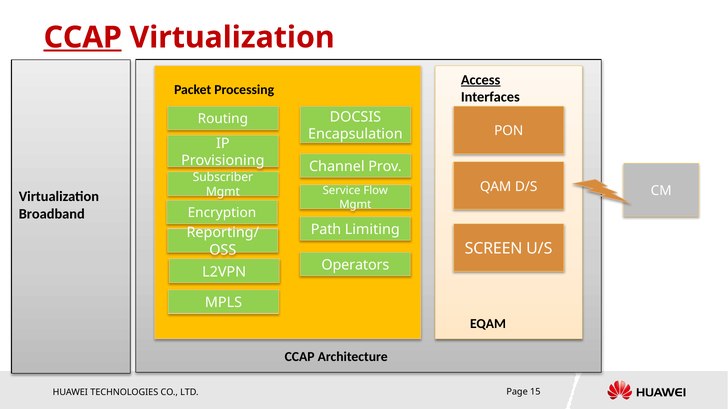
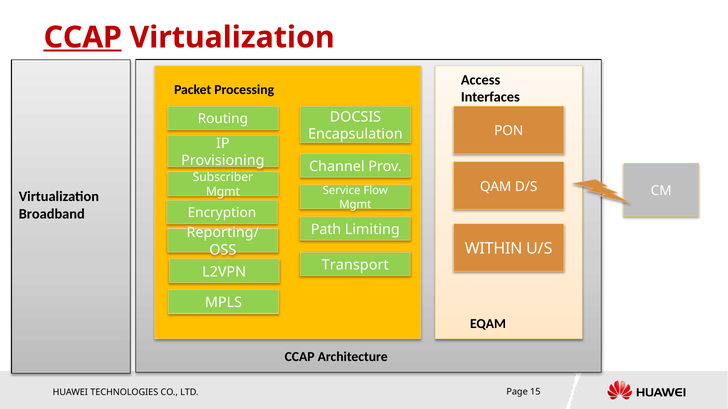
Access underline: present -> none (481, 80)
SCREEN: SCREEN -> WITHIN (494, 249)
Operators: Operators -> Transport (355, 265)
